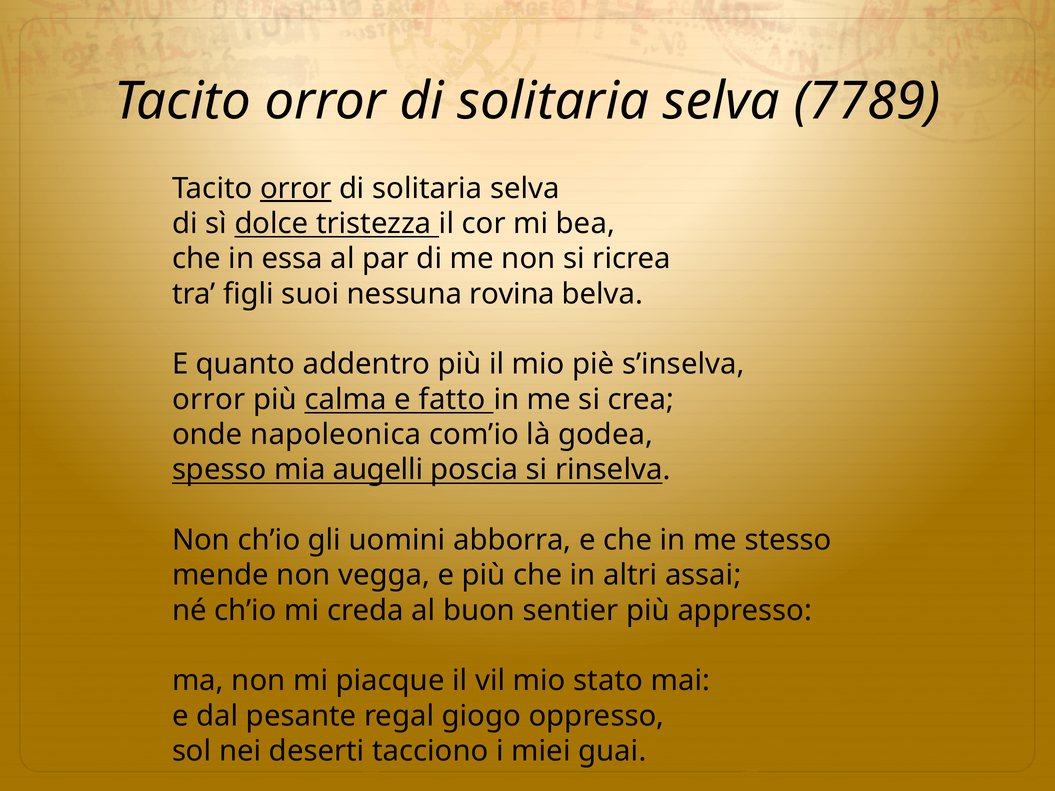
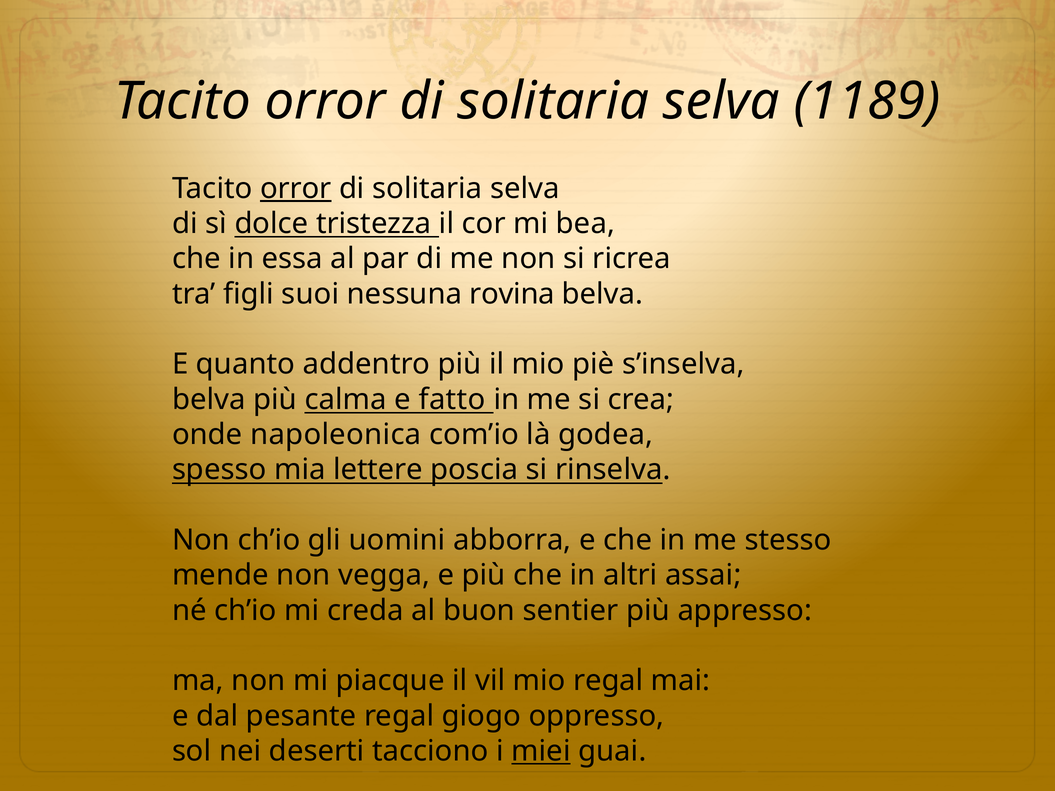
7789: 7789 -> 1189 (867, 101)
orror: orror -> belva (209, 399)
augelli: augelli -> lettere (378, 470)
mio stato: stato -> regal (608, 681)
miei underline: none -> present (541, 751)
